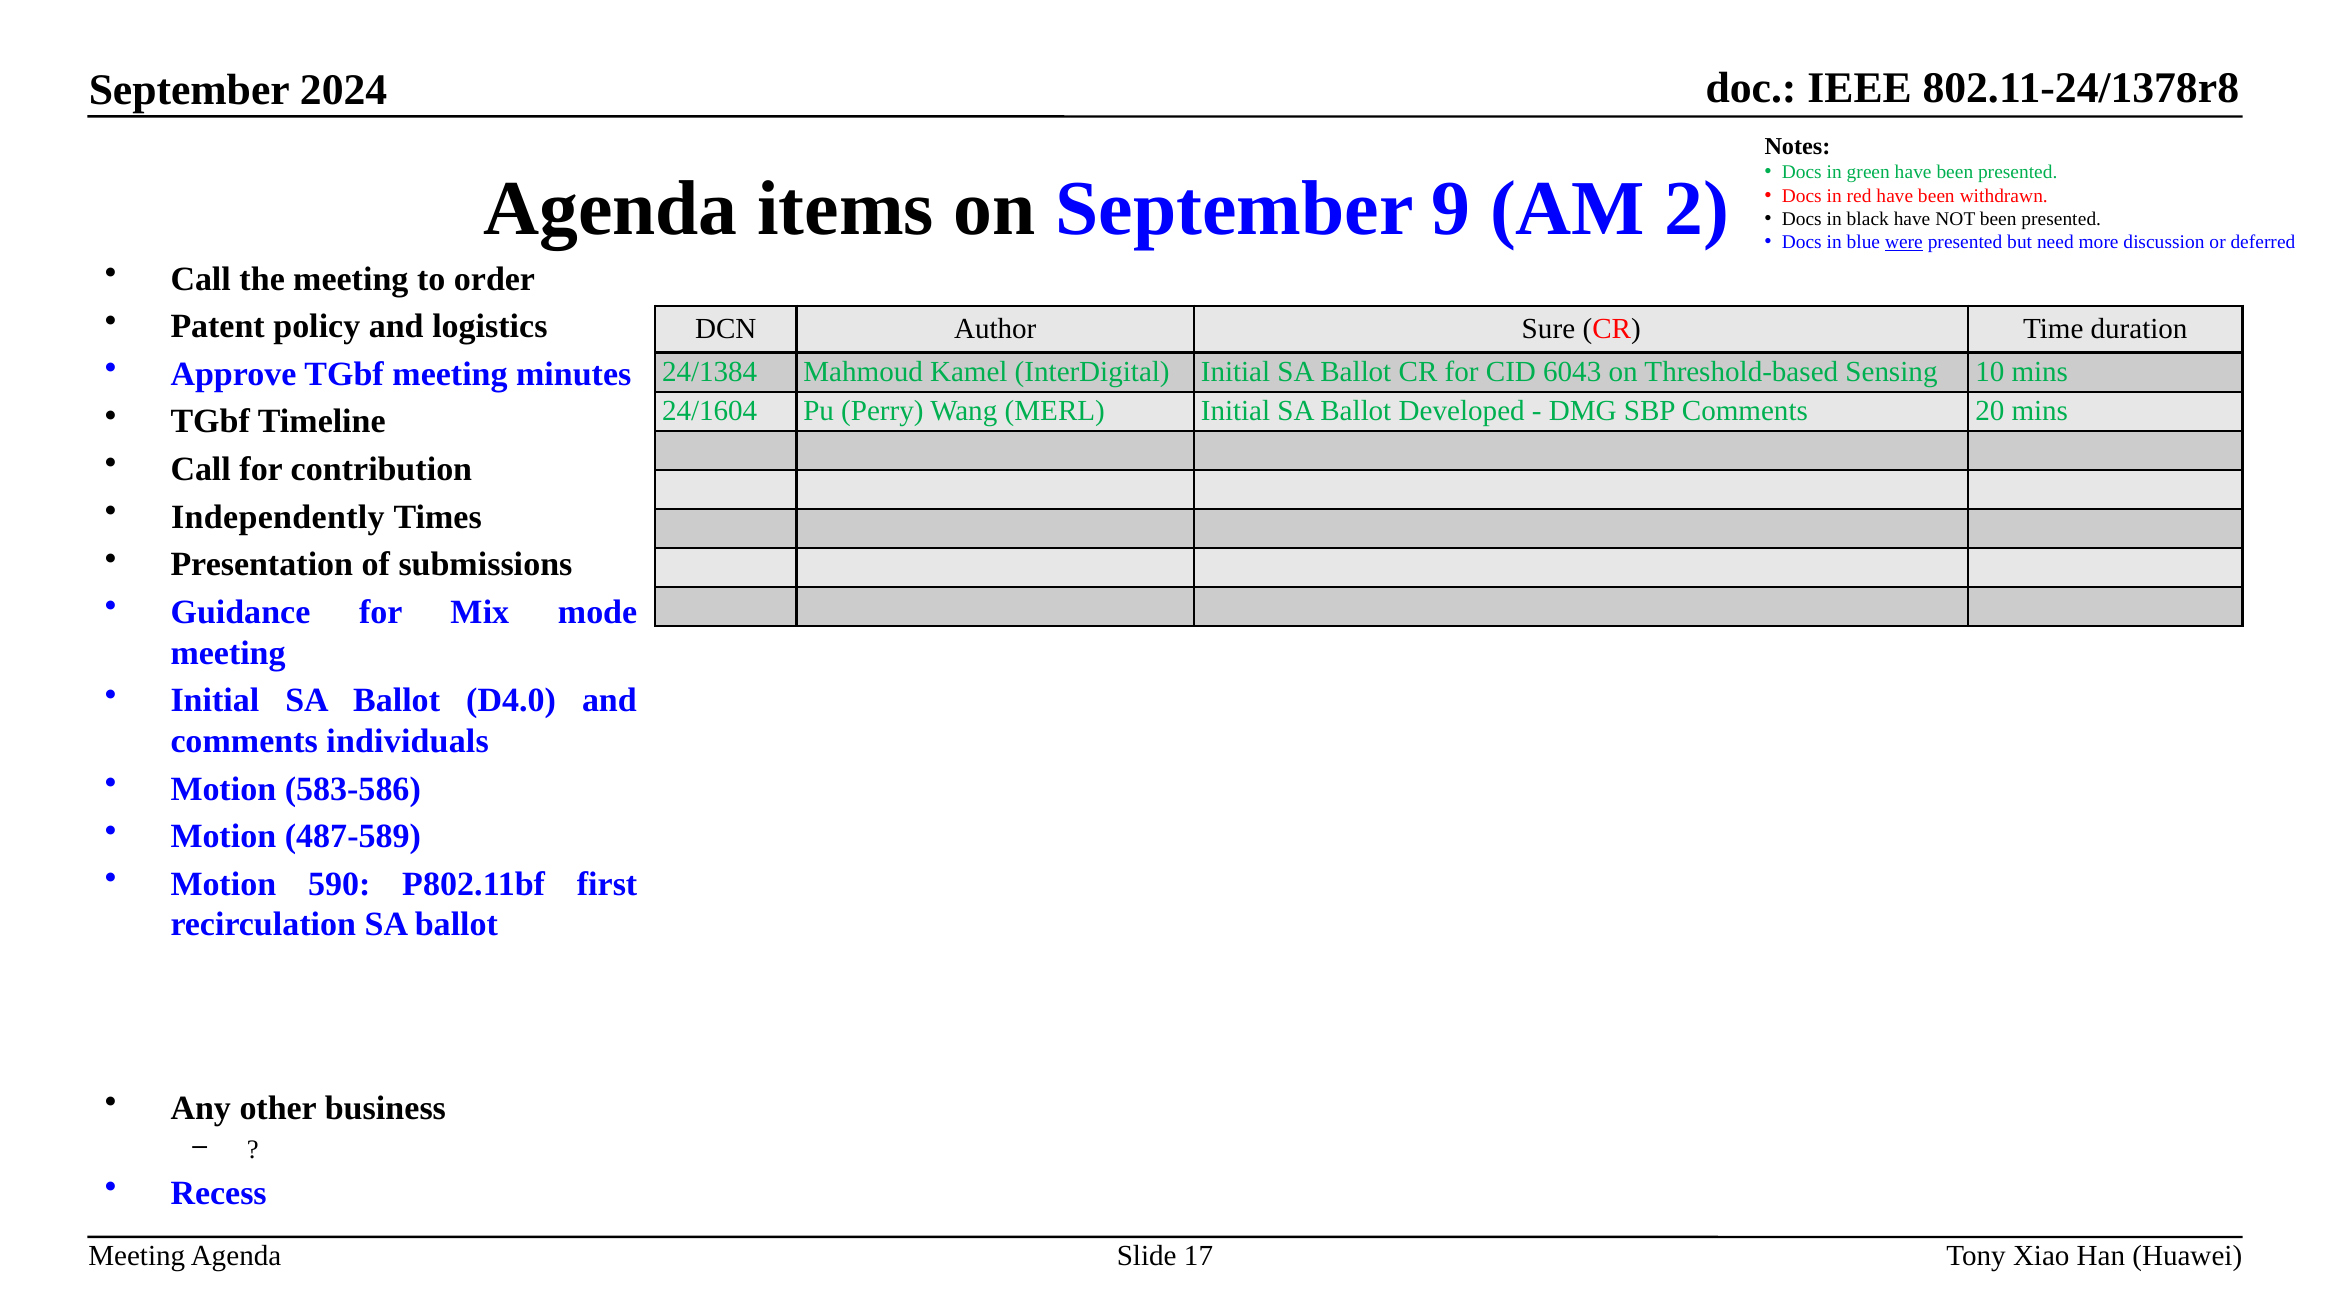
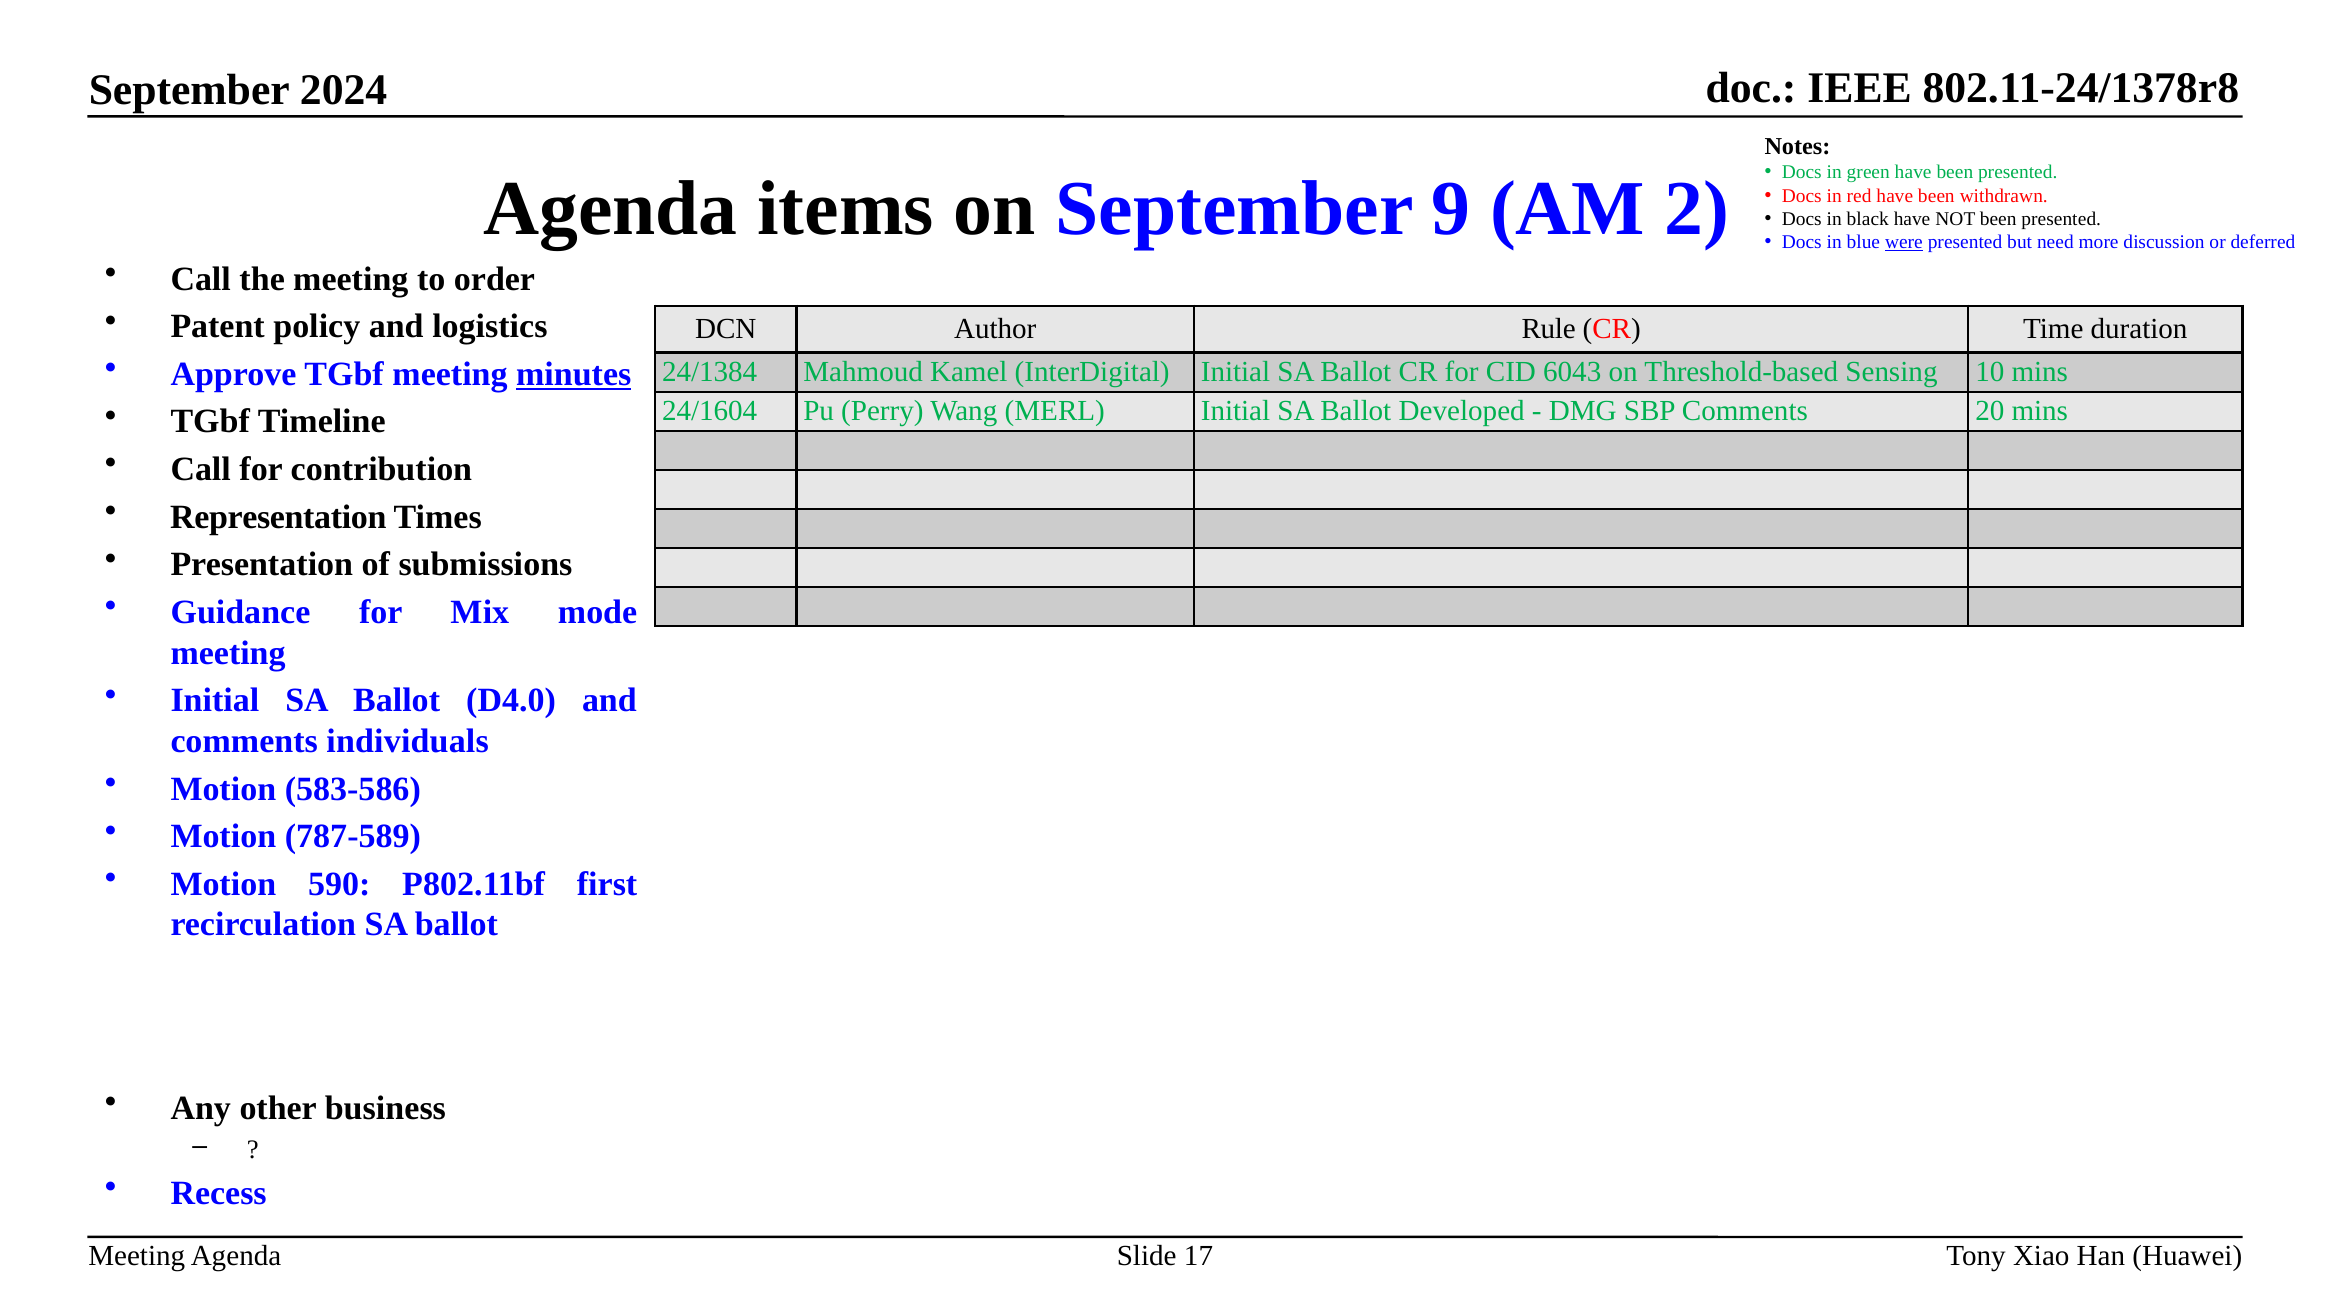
Sure: Sure -> Rule (1549, 329)
minutes underline: none -> present (574, 374)
Independently: Independently -> Representation (278, 517)
487-589: 487-589 -> 787-589 (353, 837)
